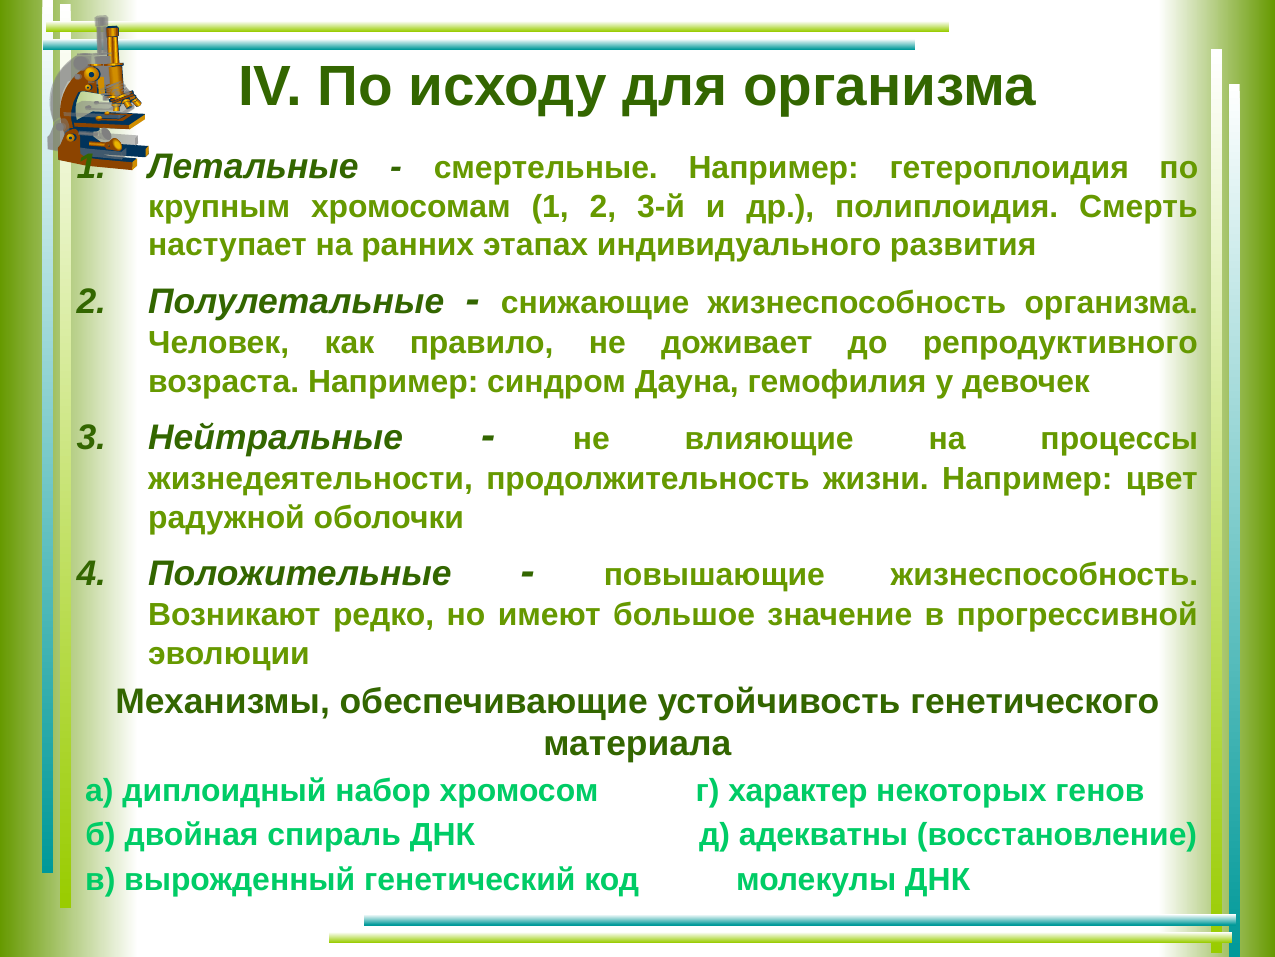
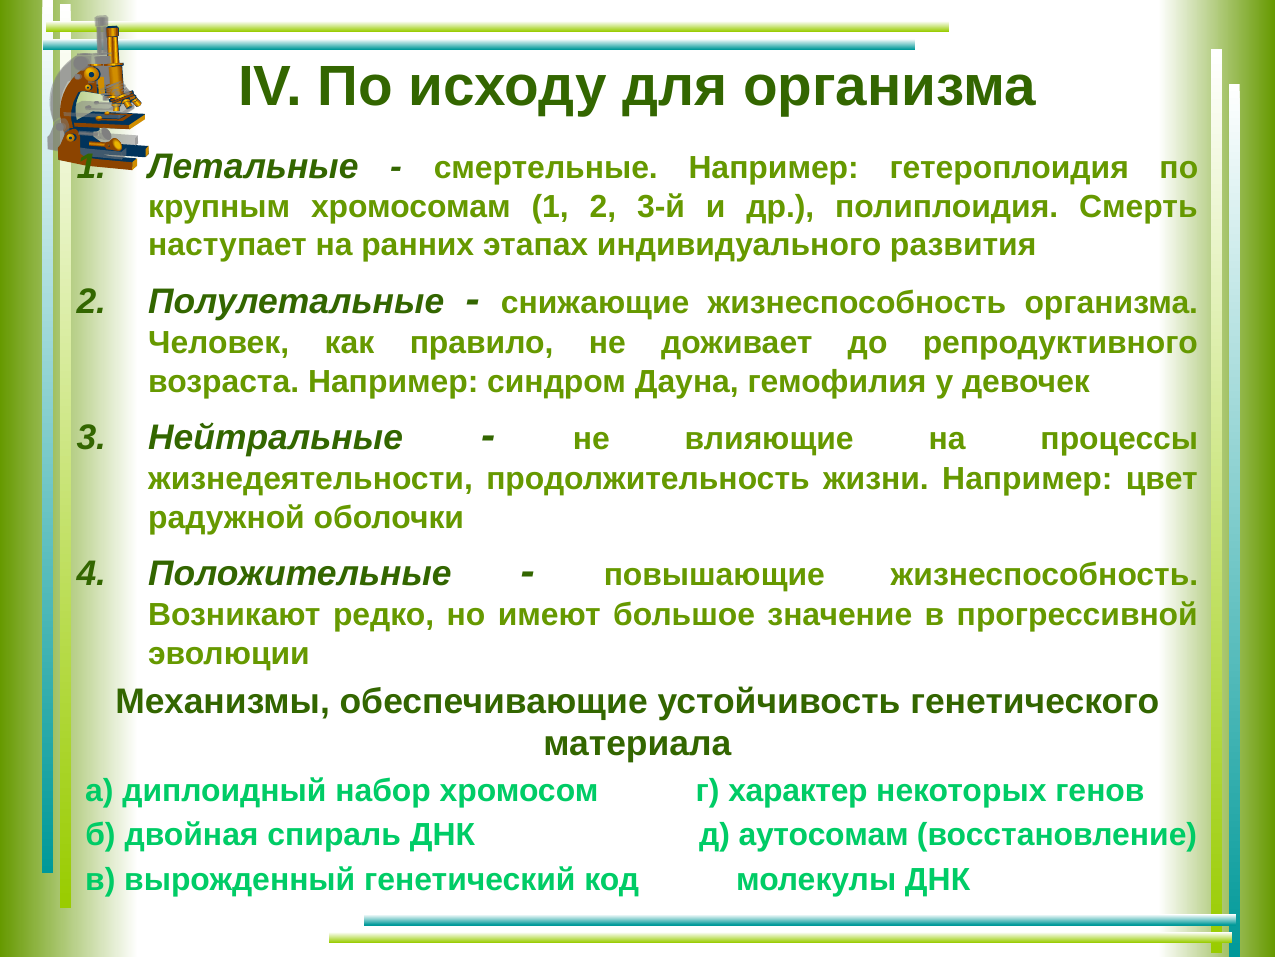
адекватны: адекватны -> аутосомам (824, 835)
